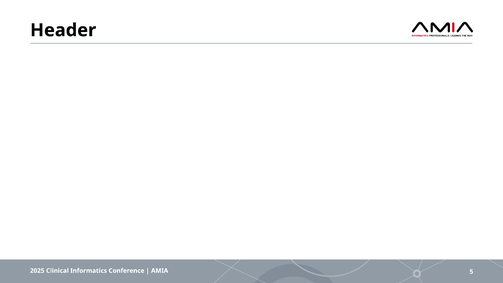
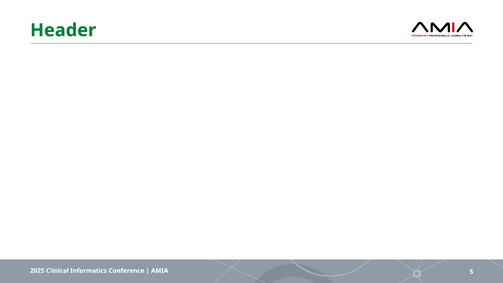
Header colour: black -> green (63, 30)
